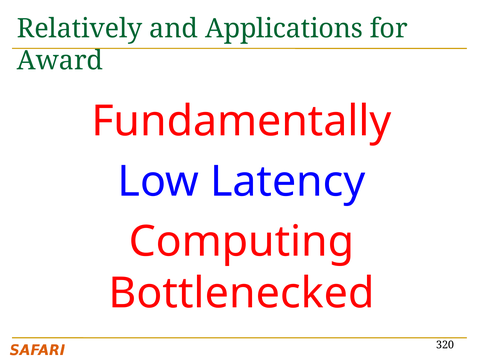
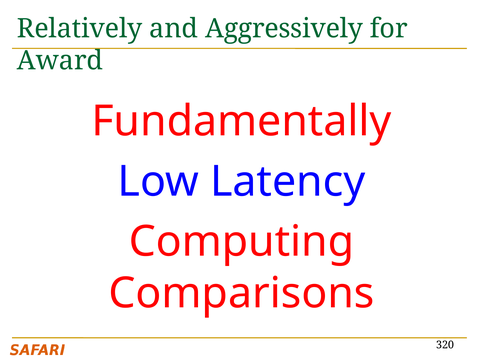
Applications: Applications -> Aggressively (284, 28)
Bottlenecked: Bottlenecked -> Comparisons (241, 293)
